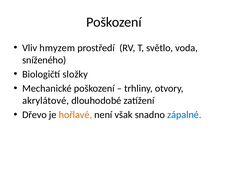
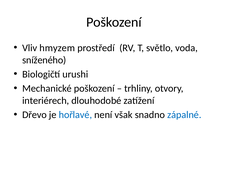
složky: složky -> urushi (75, 74)
akrylátové: akrylátové -> interiérech (46, 101)
hořlavé colour: orange -> blue (75, 115)
